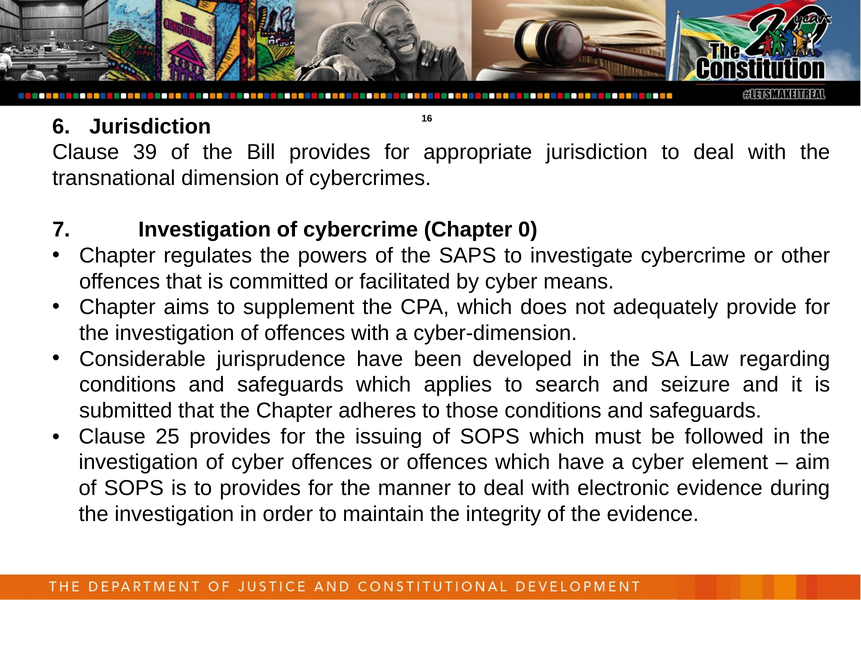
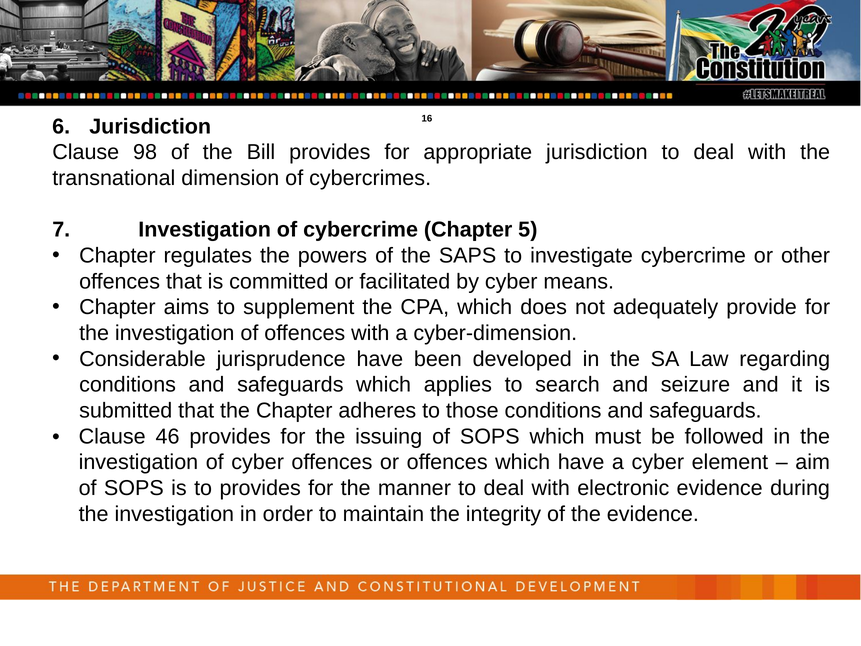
39: 39 -> 98 (145, 152)
0: 0 -> 5 (528, 230)
25: 25 -> 46 (168, 436)
